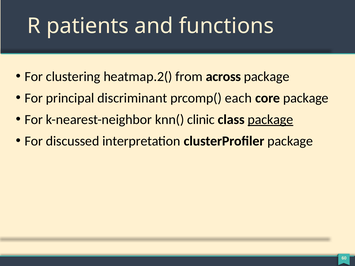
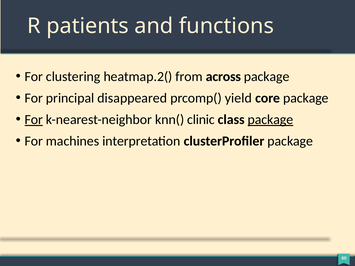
discriminant: discriminant -> disappeared (132, 98)
each: each -> yield (238, 98)
For underline: none -> present (34, 120)
discussed: discussed -> machines (73, 141)
